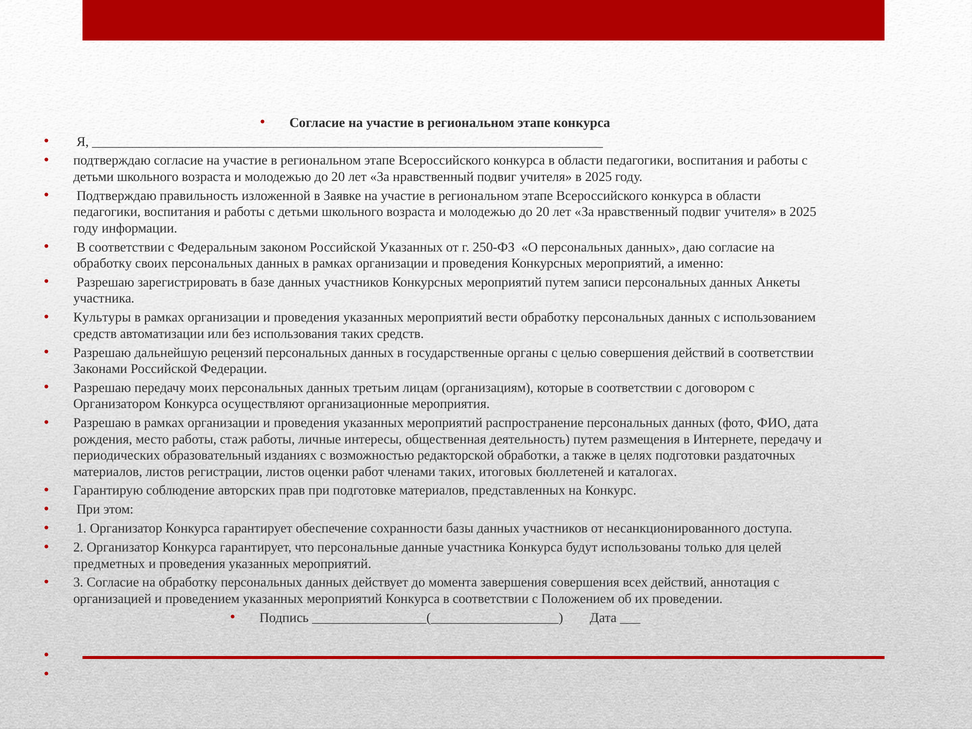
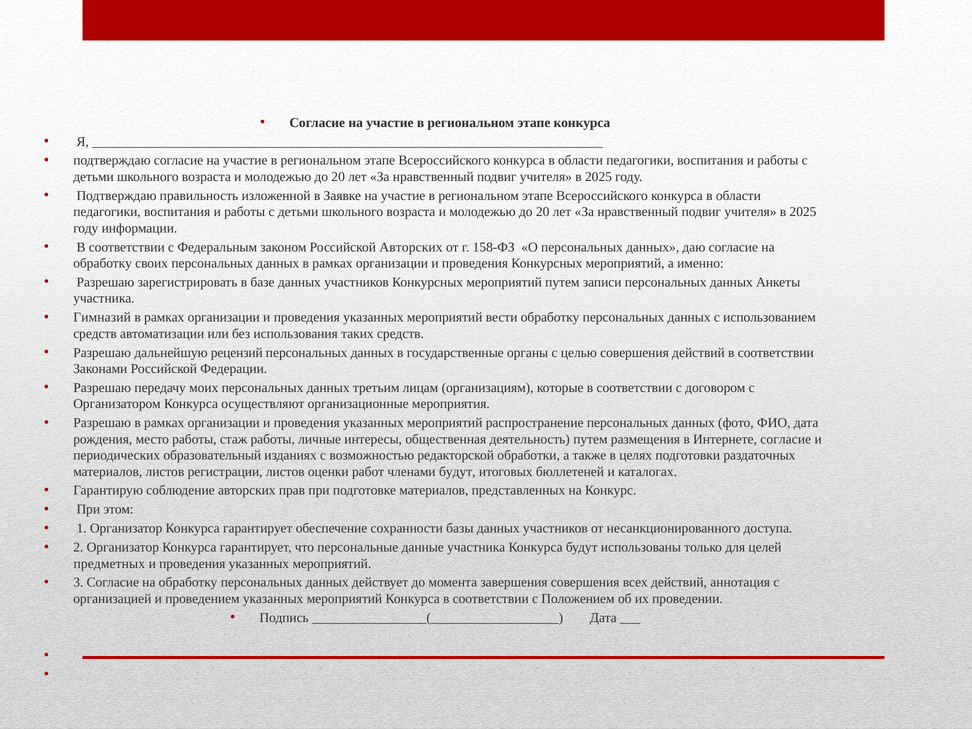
Российской Указанных: Указанных -> Авторских (411, 247)
250-ФЗ: 250-ФЗ -> 158-ФЗ (494, 247)
Культуры: Культуры -> Гимназий (102, 317)
Интернете передачу: передачу -> согласие (786, 439)
членами таких: таких -> будут (457, 472)
